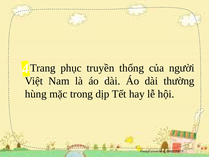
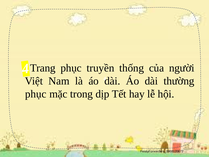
hùng: hùng -> phục (36, 94)
